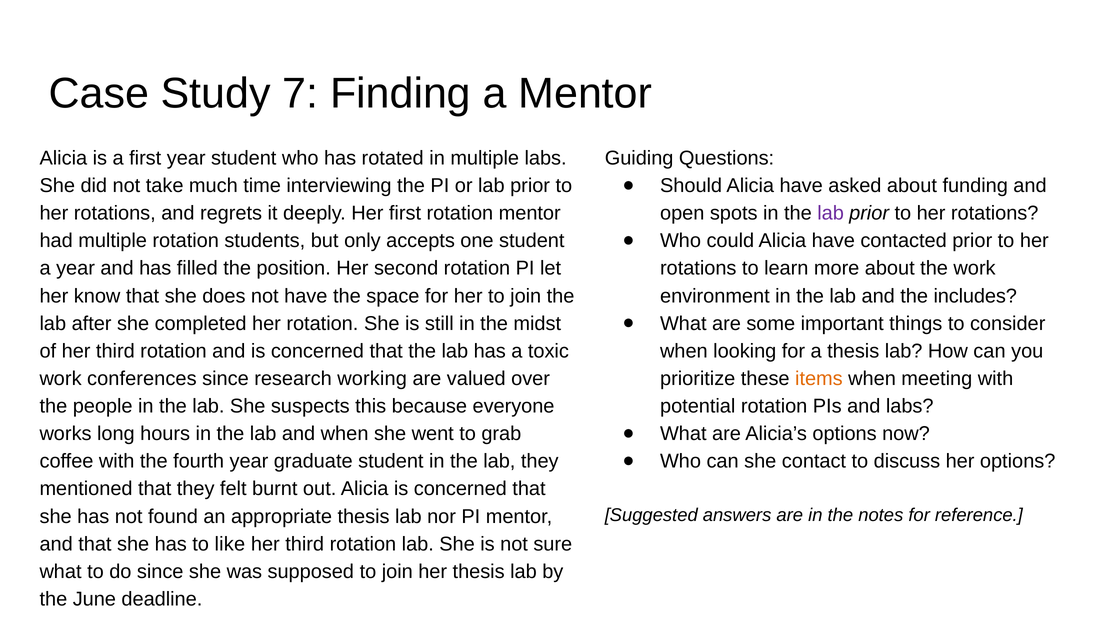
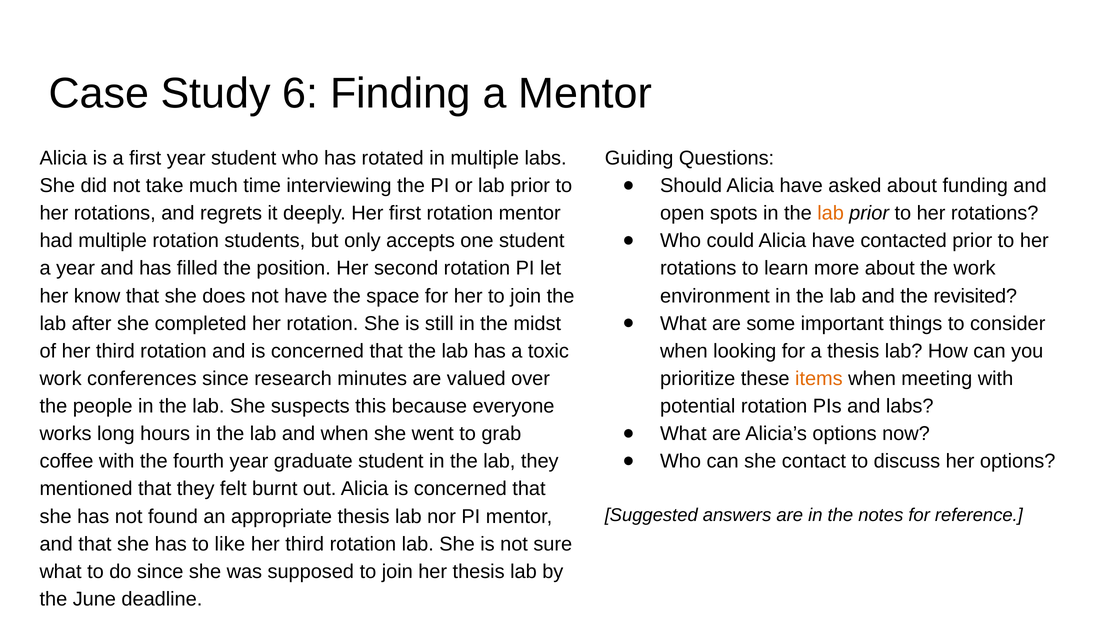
7: 7 -> 6 (300, 94)
lab colour: purple -> orange (831, 213)
includes: includes -> revisited (975, 296)
working: working -> minutes (372, 379)
